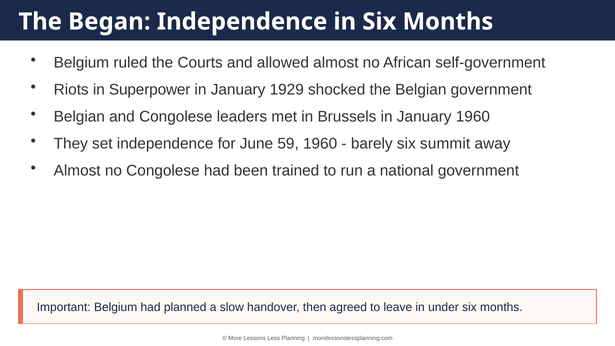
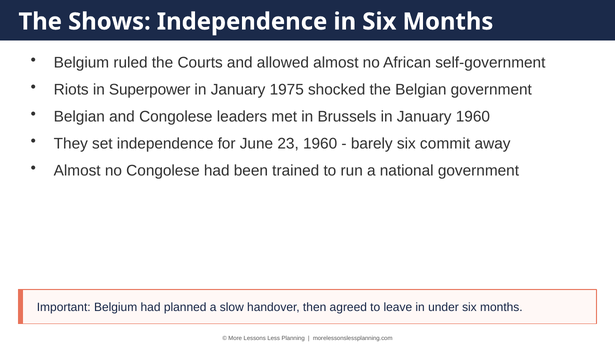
Began: Began -> Shows (109, 22)
1929: 1929 -> 1975 (287, 90)
59: 59 -> 23 (288, 144)
summit: summit -> commit (445, 144)
